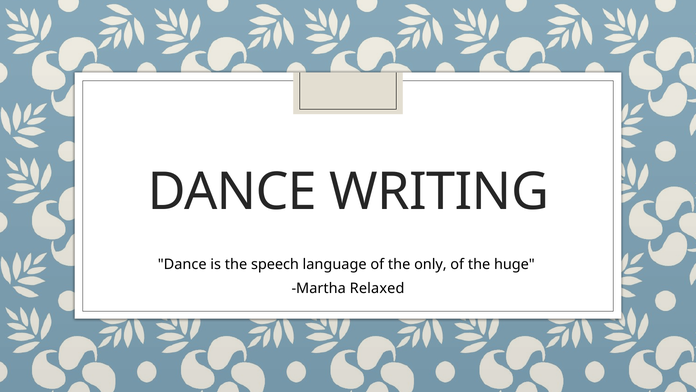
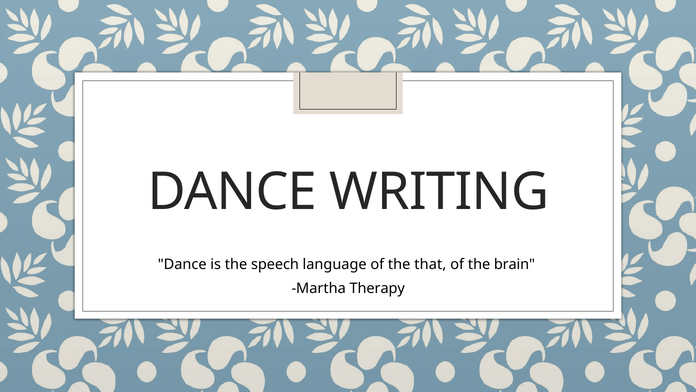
only: only -> that (430, 264)
huge: huge -> brain (514, 264)
Relaxed: Relaxed -> Therapy (377, 288)
